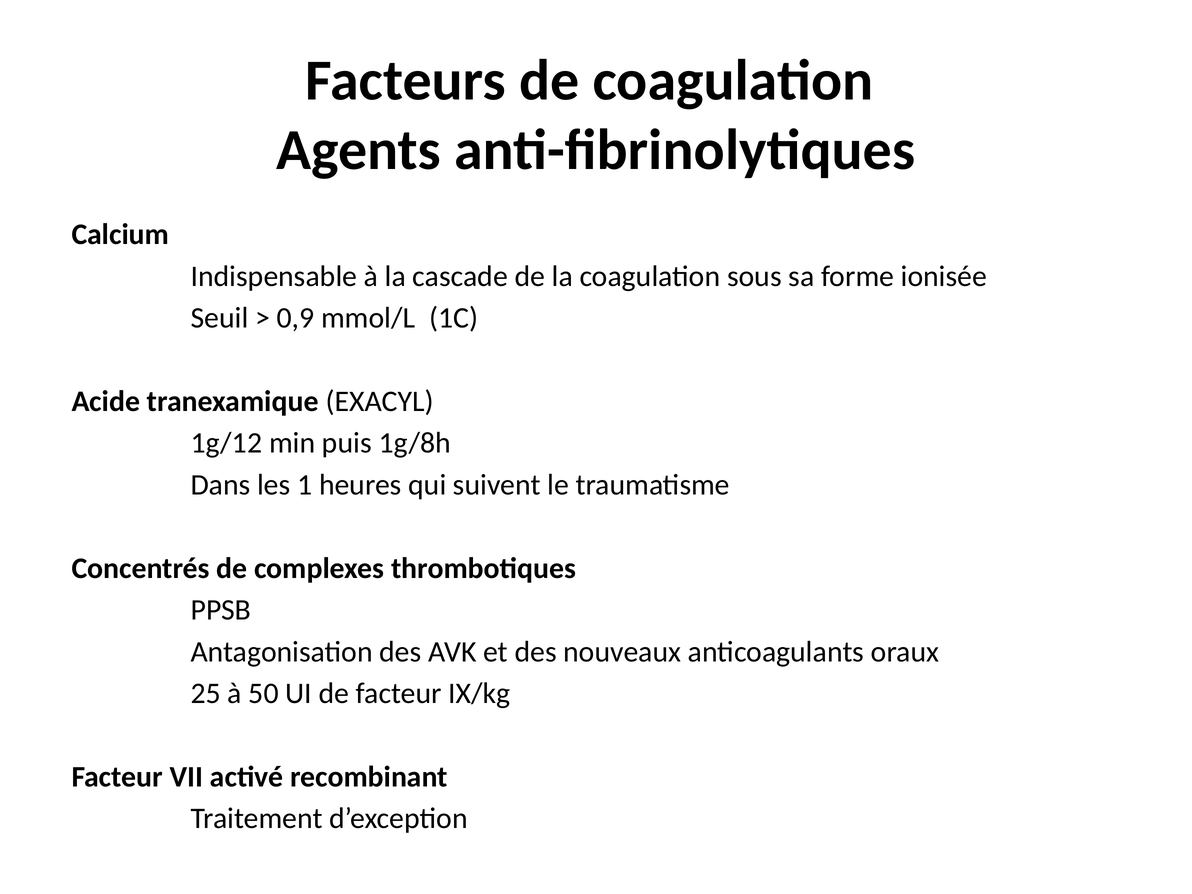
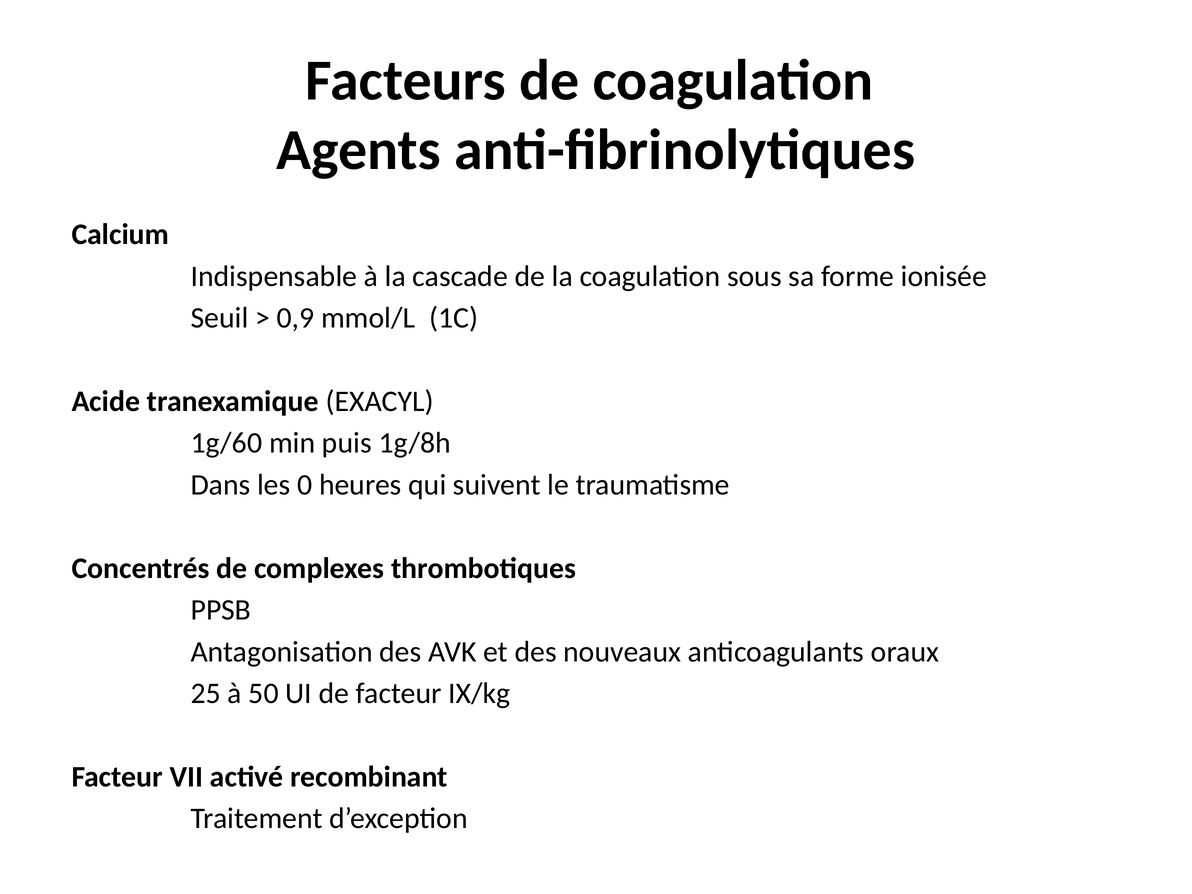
1g/12: 1g/12 -> 1g/60 (226, 443)
1: 1 -> 0 (305, 485)
